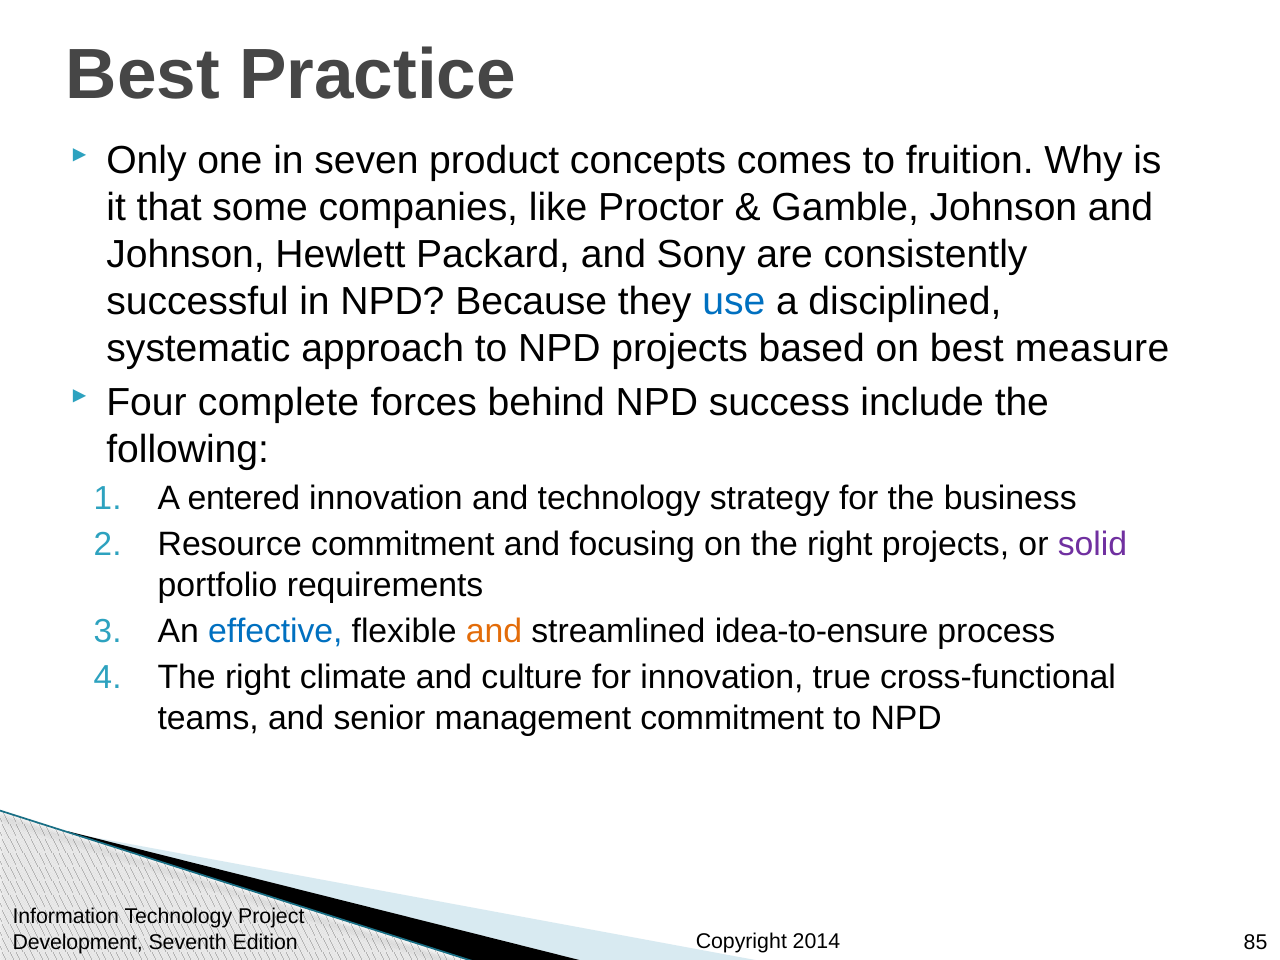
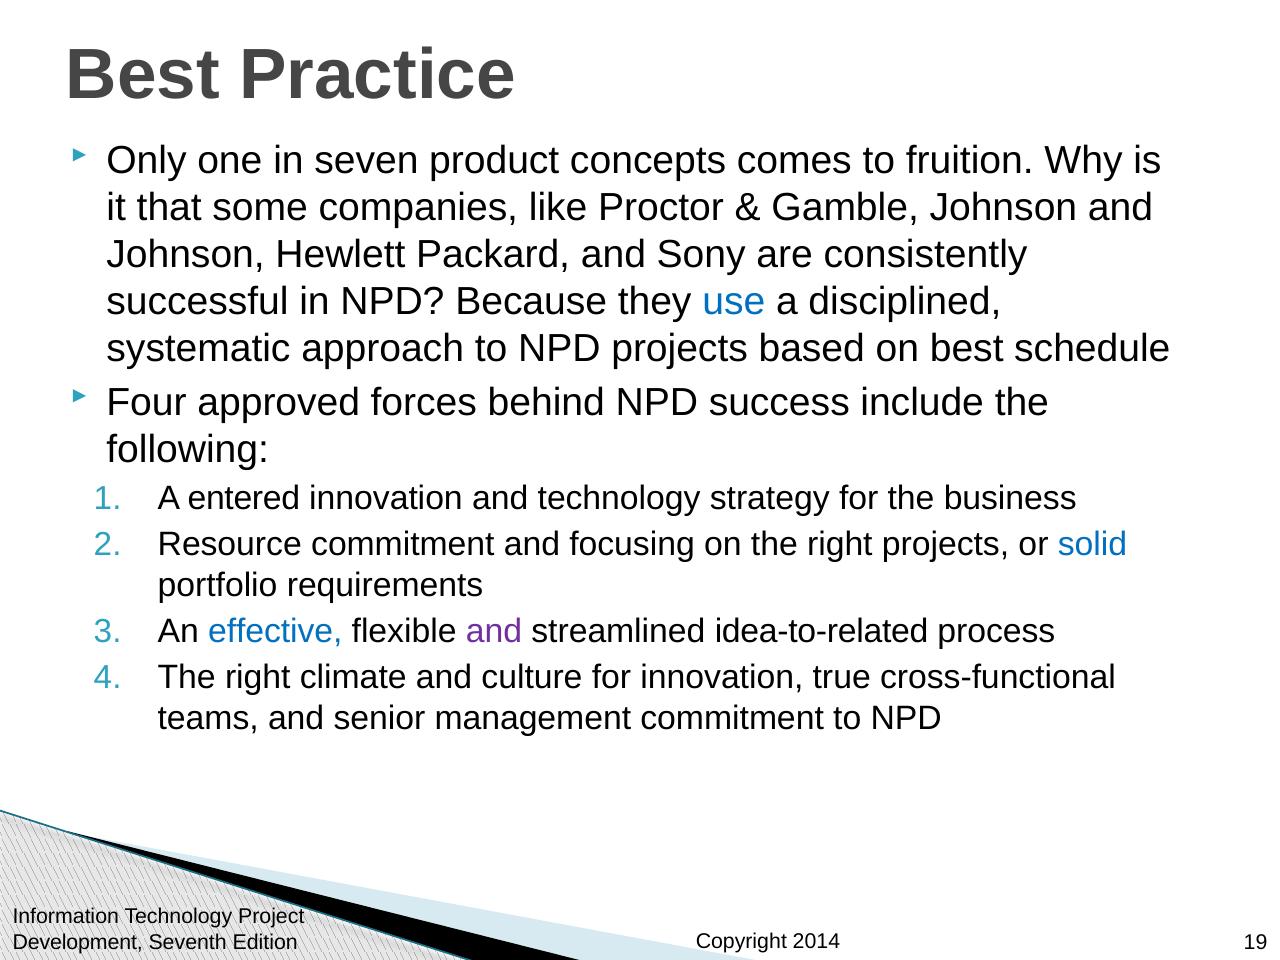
measure: measure -> schedule (1092, 348)
complete: complete -> approved (279, 402)
solid colour: purple -> blue (1093, 544)
and colour: orange -> purple (494, 631)
idea-to-ensure: idea-to-ensure -> idea-to-related (822, 631)
85: 85 -> 19 (1256, 942)
